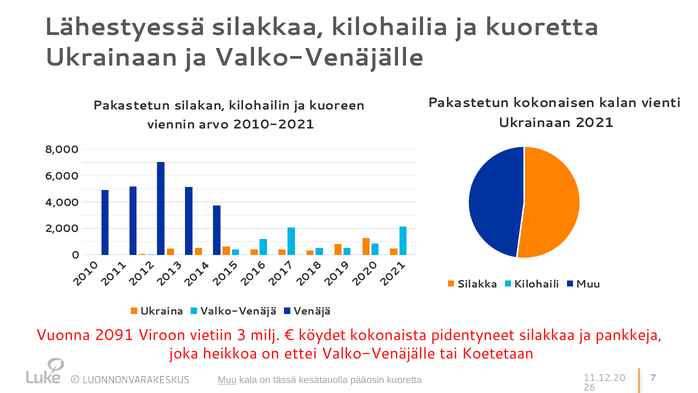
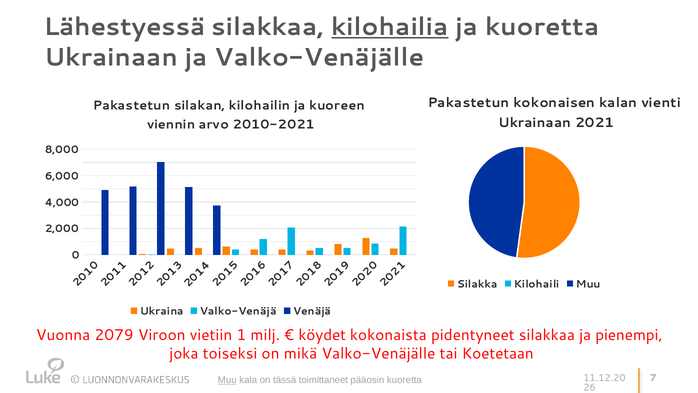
kilohailia underline: none -> present (390, 27)
2091: 2091 -> 2079 (114, 335)
vietiin 3: 3 -> 1 (241, 335)
pankkeja: pankkeja -> pienempi (629, 335)
heikkoa: heikkoa -> toiseksi (230, 353)
ettei: ettei -> mikä (301, 353)
kesätauolla: kesätauolla -> toimittaneet (323, 380)
